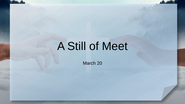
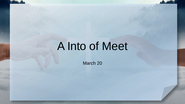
Still: Still -> Into (77, 46)
